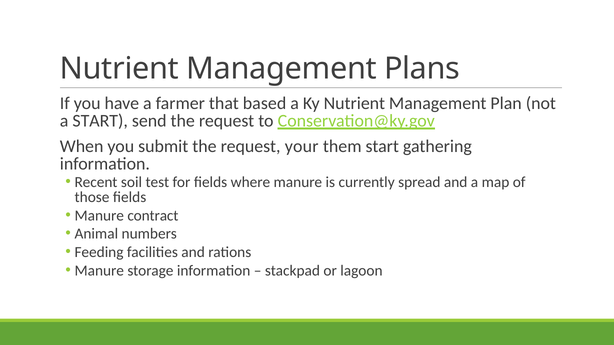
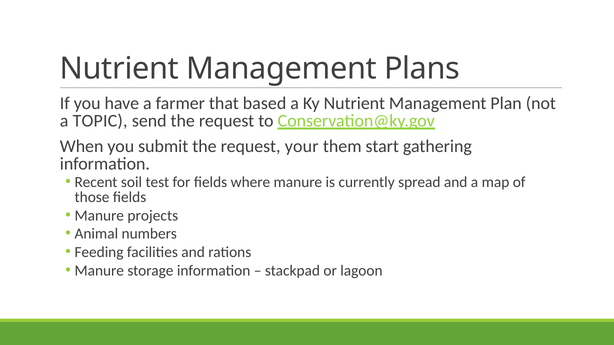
a START: START -> TOPIC (100, 121)
contract: contract -> projects (153, 216)
